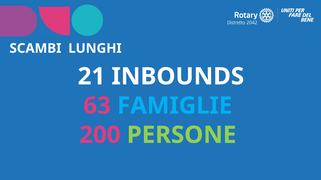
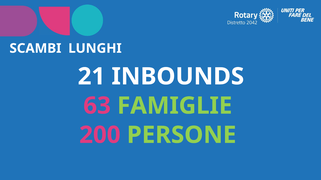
FAMIGLIE colour: light blue -> light green (175, 106)
